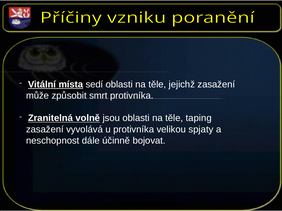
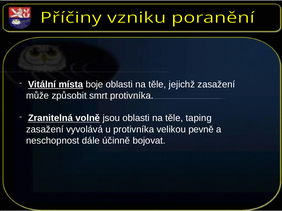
sedí: sedí -> boje (94, 85)
spjaty: spjaty -> pevně (201, 130)
